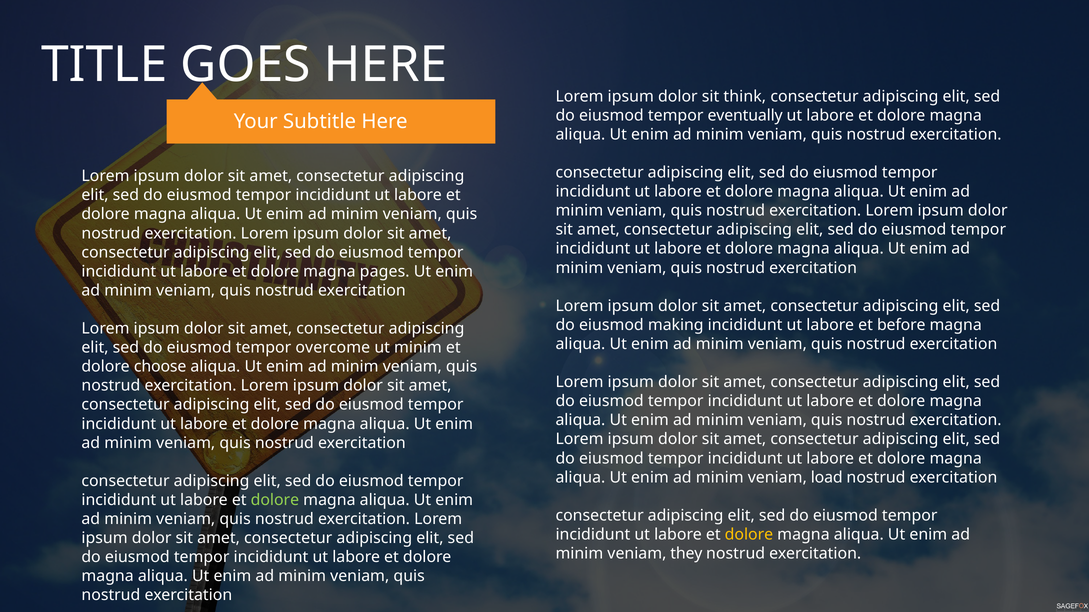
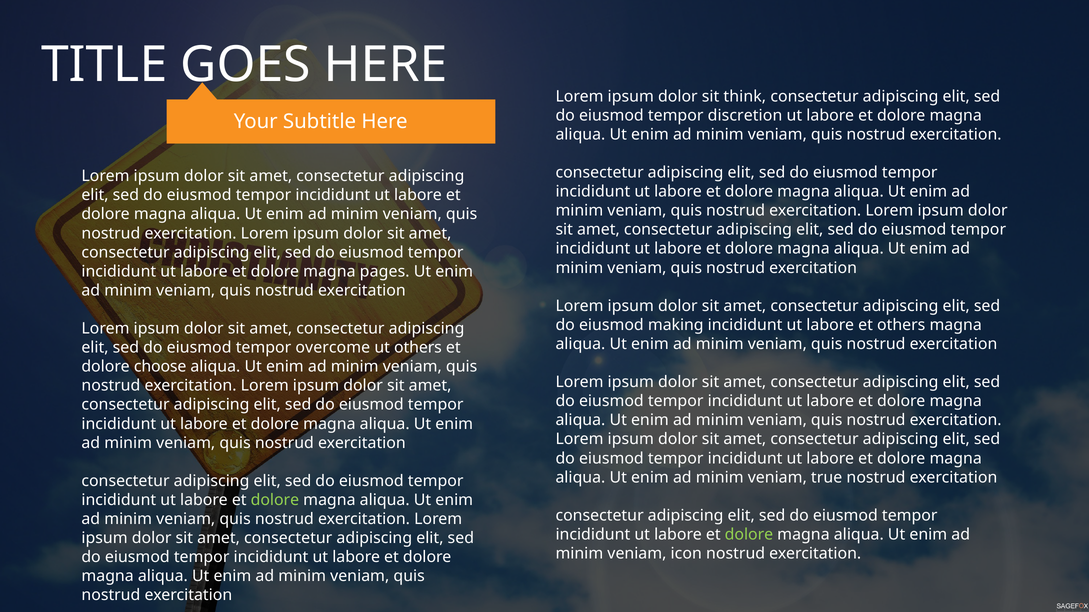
eventually: eventually -> discretion (745, 115)
et before: before -> others (901, 325)
ut minim: minim -> others (418, 348)
load: load -> true (827, 478)
dolore colour: yellow -> light green (749, 535)
they: they -> icon (686, 554)
